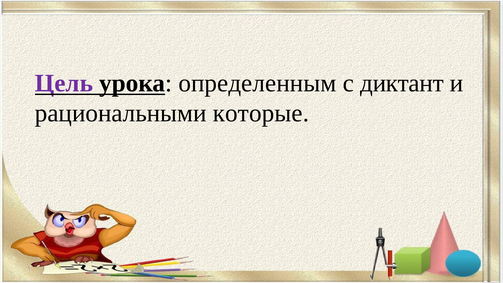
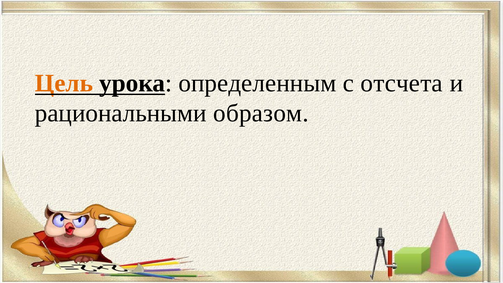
Цель colour: purple -> orange (64, 83)
диктант: диктант -> отсчета (402, 83)
которые: которые -> образом (261, 113)
